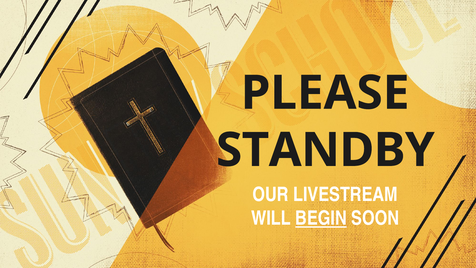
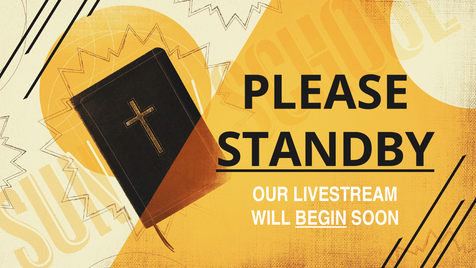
STANDBY underline: none -> present (325, 150)
